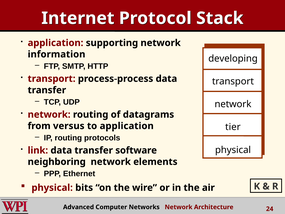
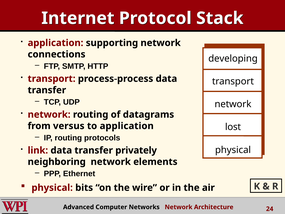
information: information -> connections (57, 54)
tier: tier -> lost (233, 127)
software: software -> privately (136, 150)
